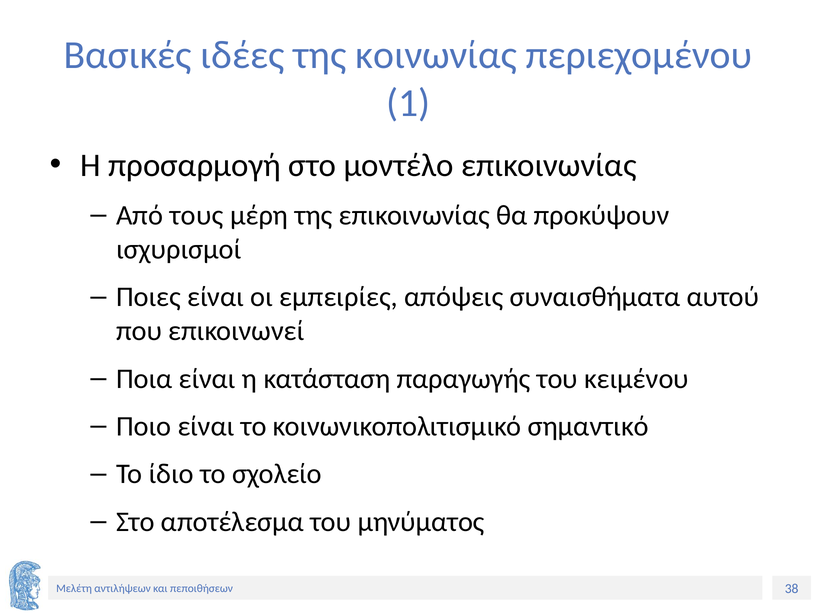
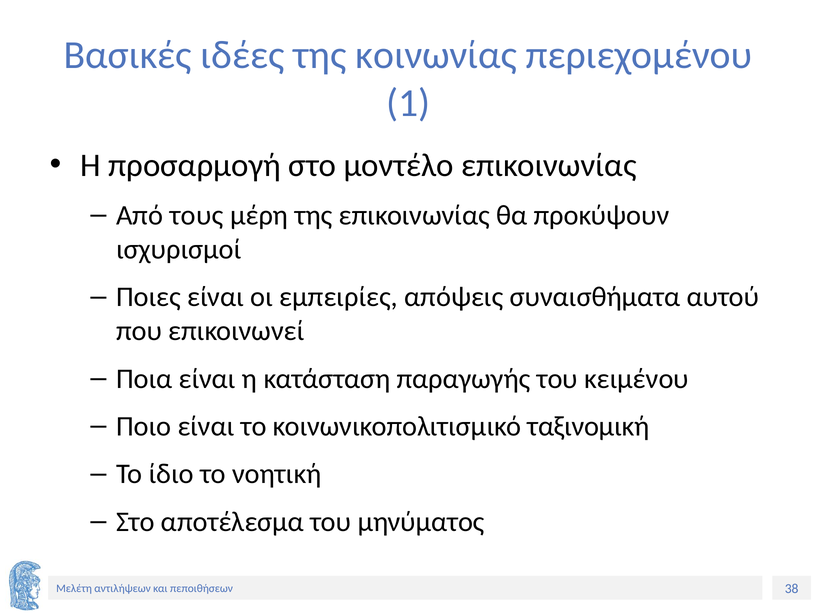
σημαντικό: σημαντικό -> ταξινομική (588, 426)
σχολείο: σχολείο -> νοητική (277, 474)
